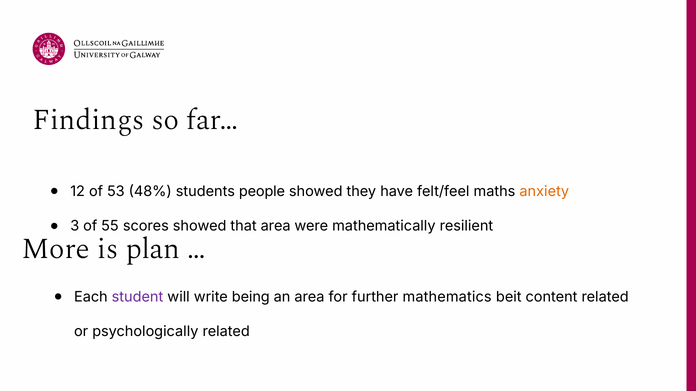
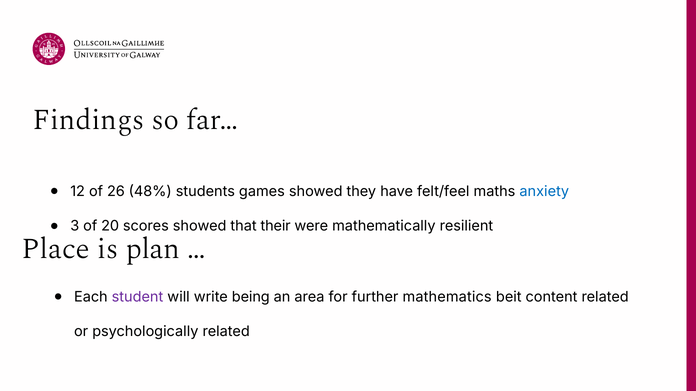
53: 53 -> 26 (116, 192)
people: people -> games (262, 192)
anxiety colour: orange -> blue (544, 192)
55: 55 -> 20 (110, 227)
that area: area -> their (276, 227)
More: More -> Place (56, 249)
